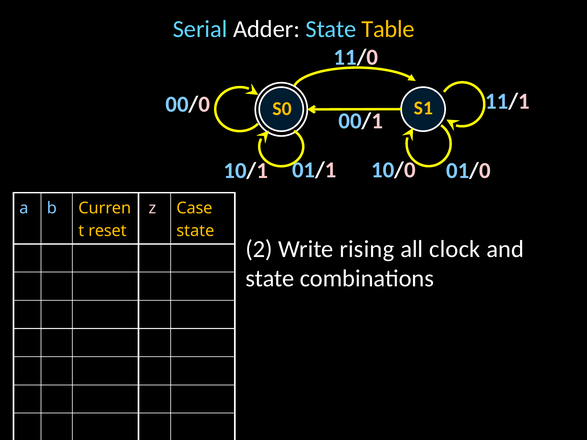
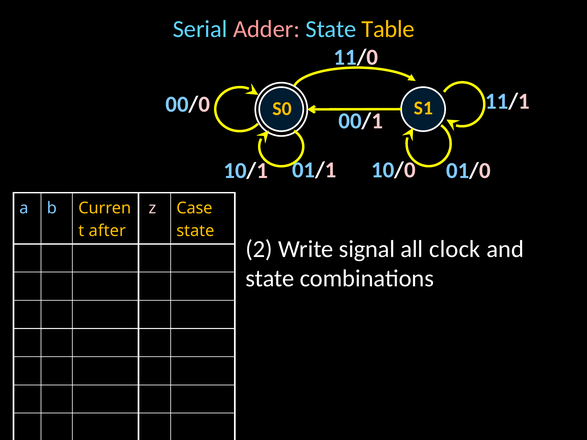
Adder colour: white -> pink (267, 29)
reset: reset -> after (107, 231)
rising: rising -> signal (367, 249)
